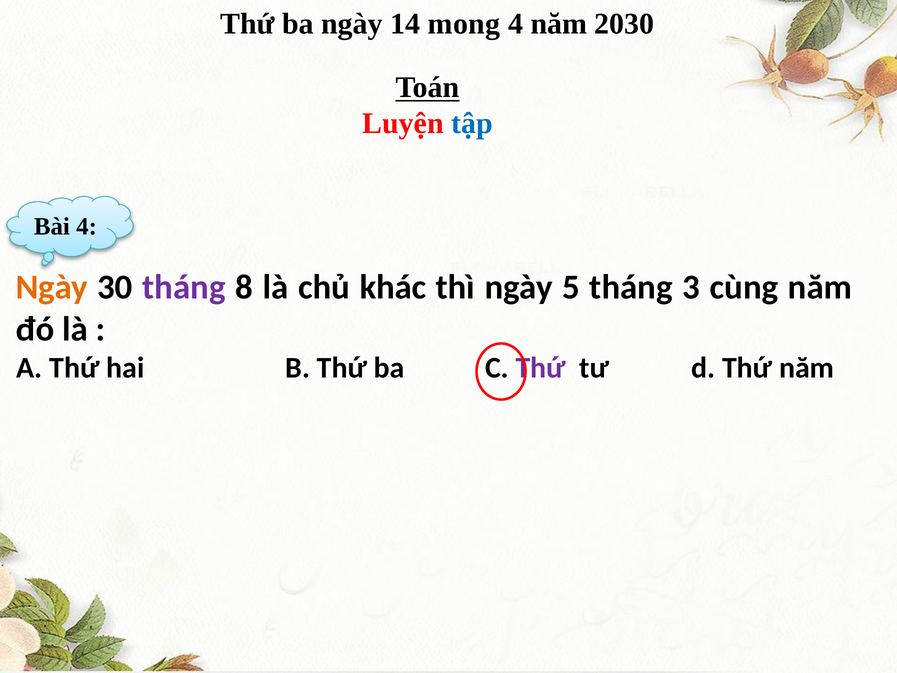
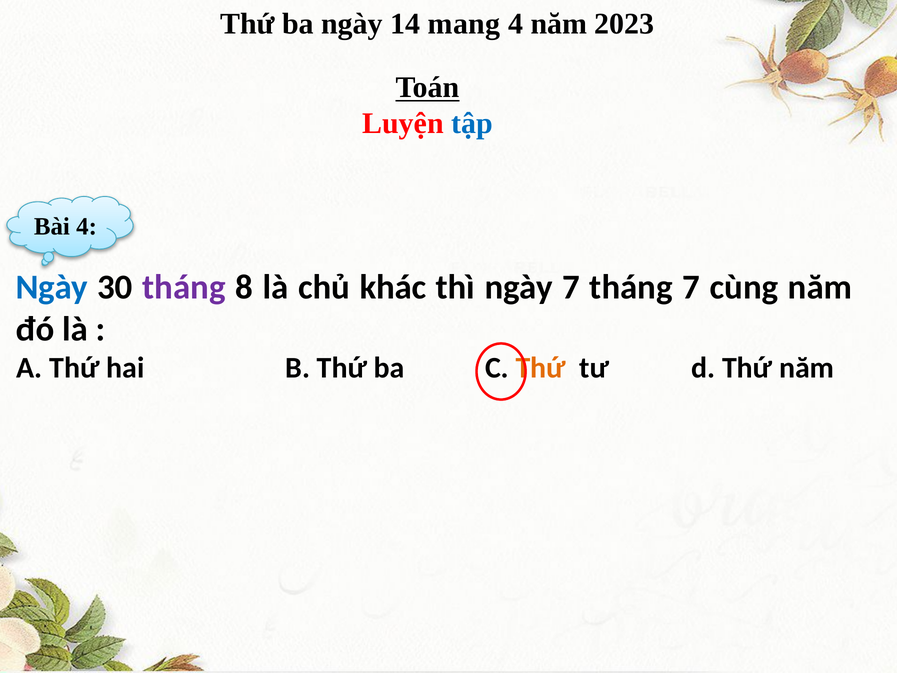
mong: mong -> mang (464, 24)
2030: 2030 -> 2023 (624, 24)
Ngày colour: orange -> blue (52, 287)
ngày 5: 5 -> 7 (571, 287)
tháng 3: 3 -> 7 (691, 287)
Thứ colour: purple -> orange (541, 368)
